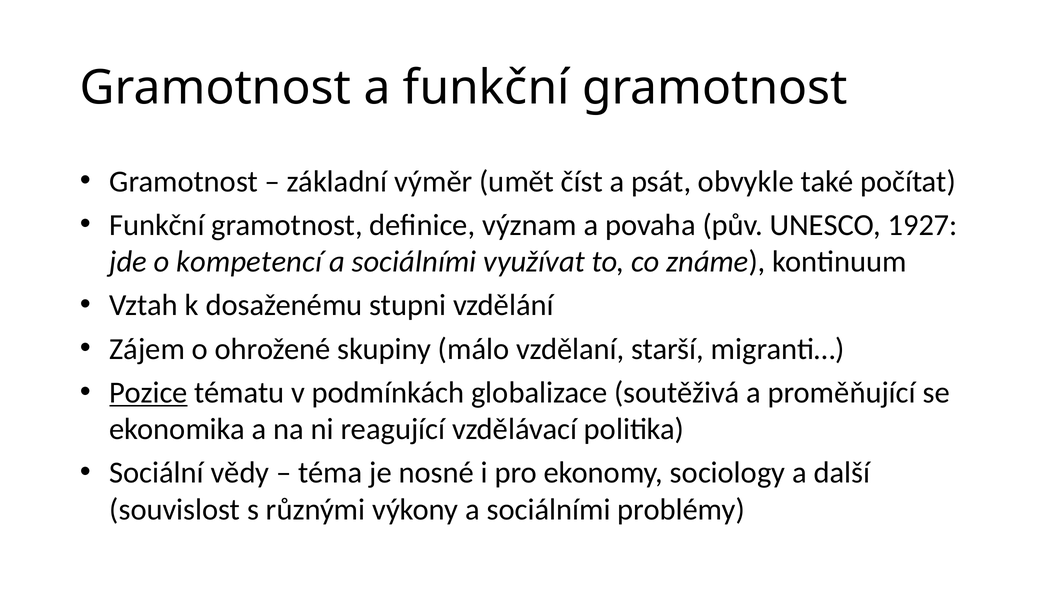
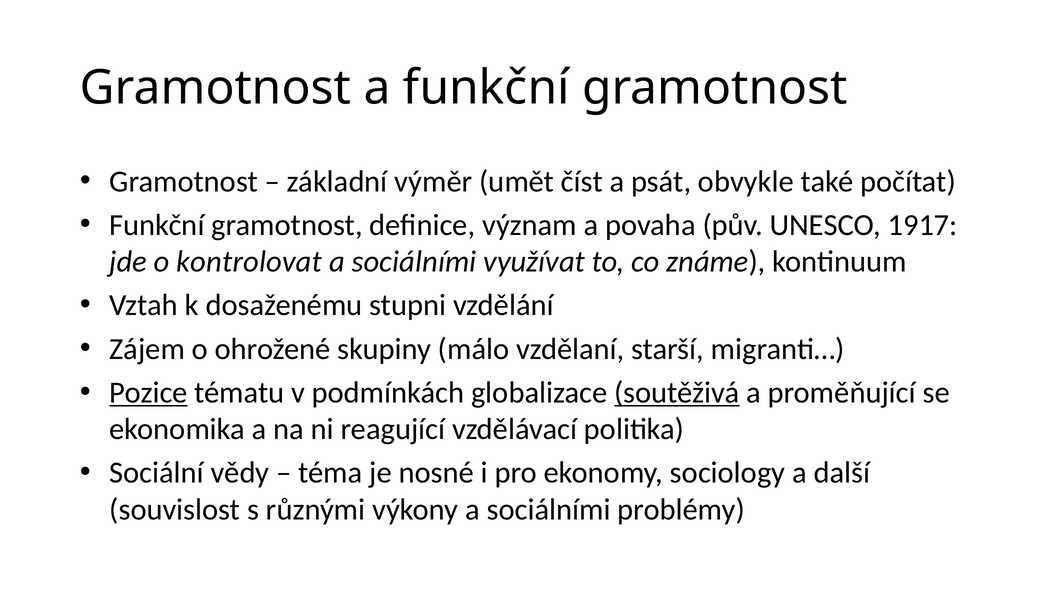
1927: 1927 -> 1917 (923, 225)
kompetencí: kompetencí -> kontrolovat (249, 261)
soutěživá underline: none -> present (677, 392)
